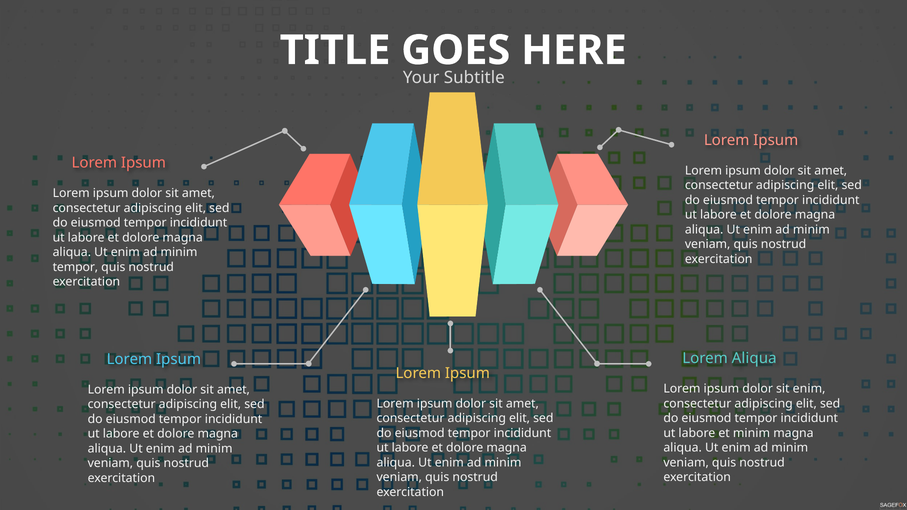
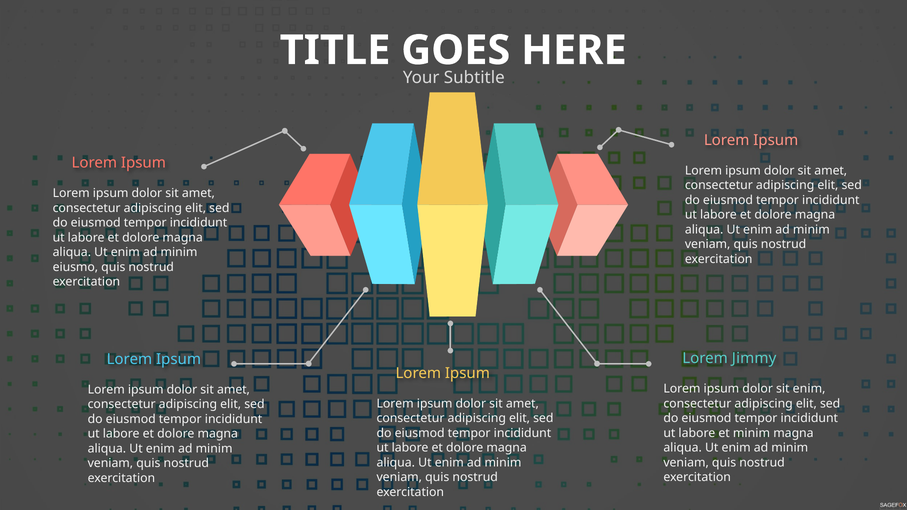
tempor: tempor -> eiusmo (75, 267)
Lorem Aliqua: Aliqua -> Jimmy (754, 359)
